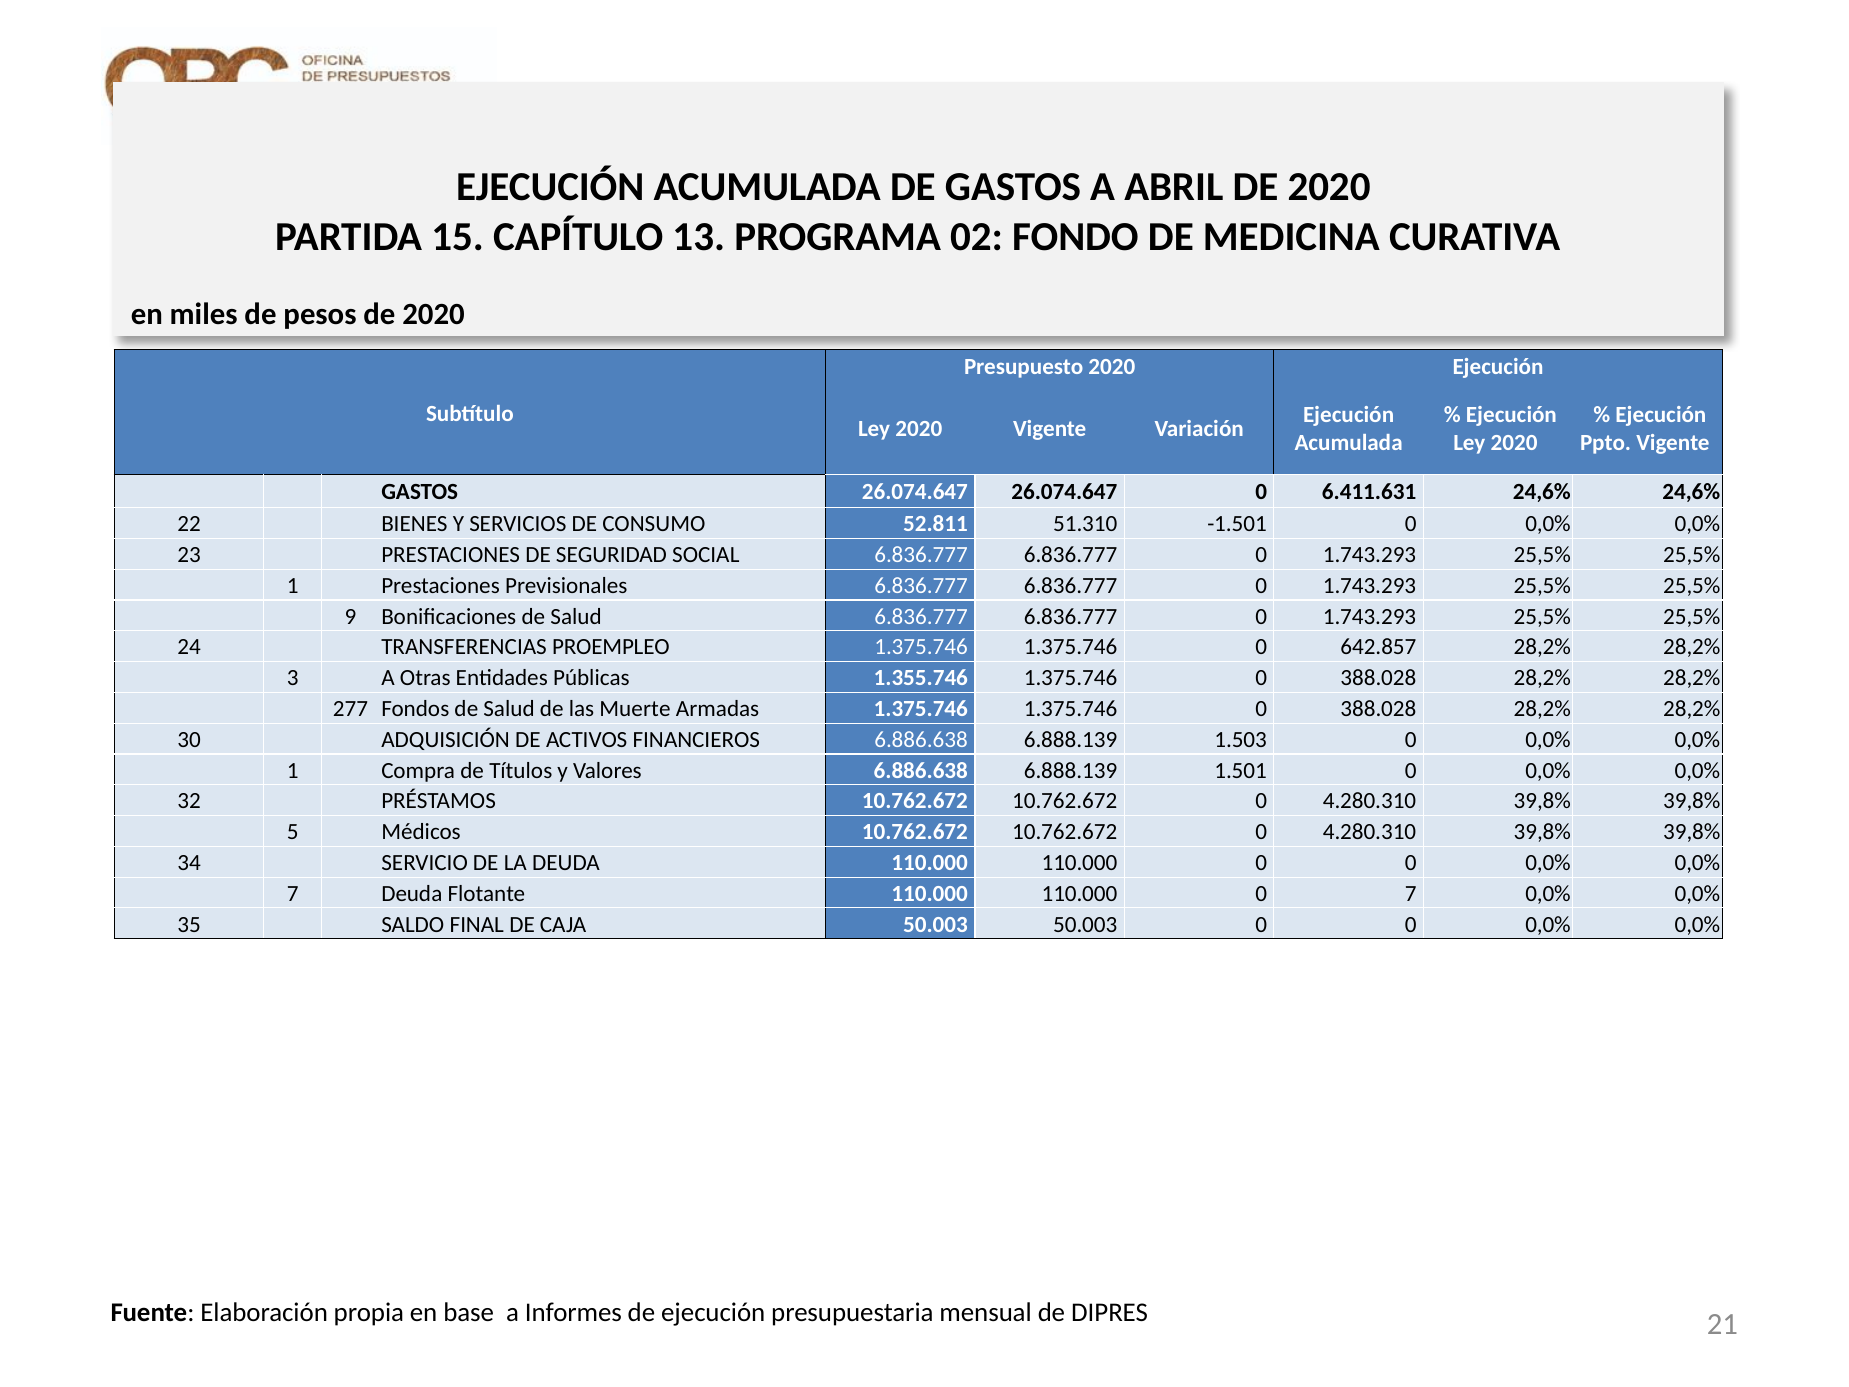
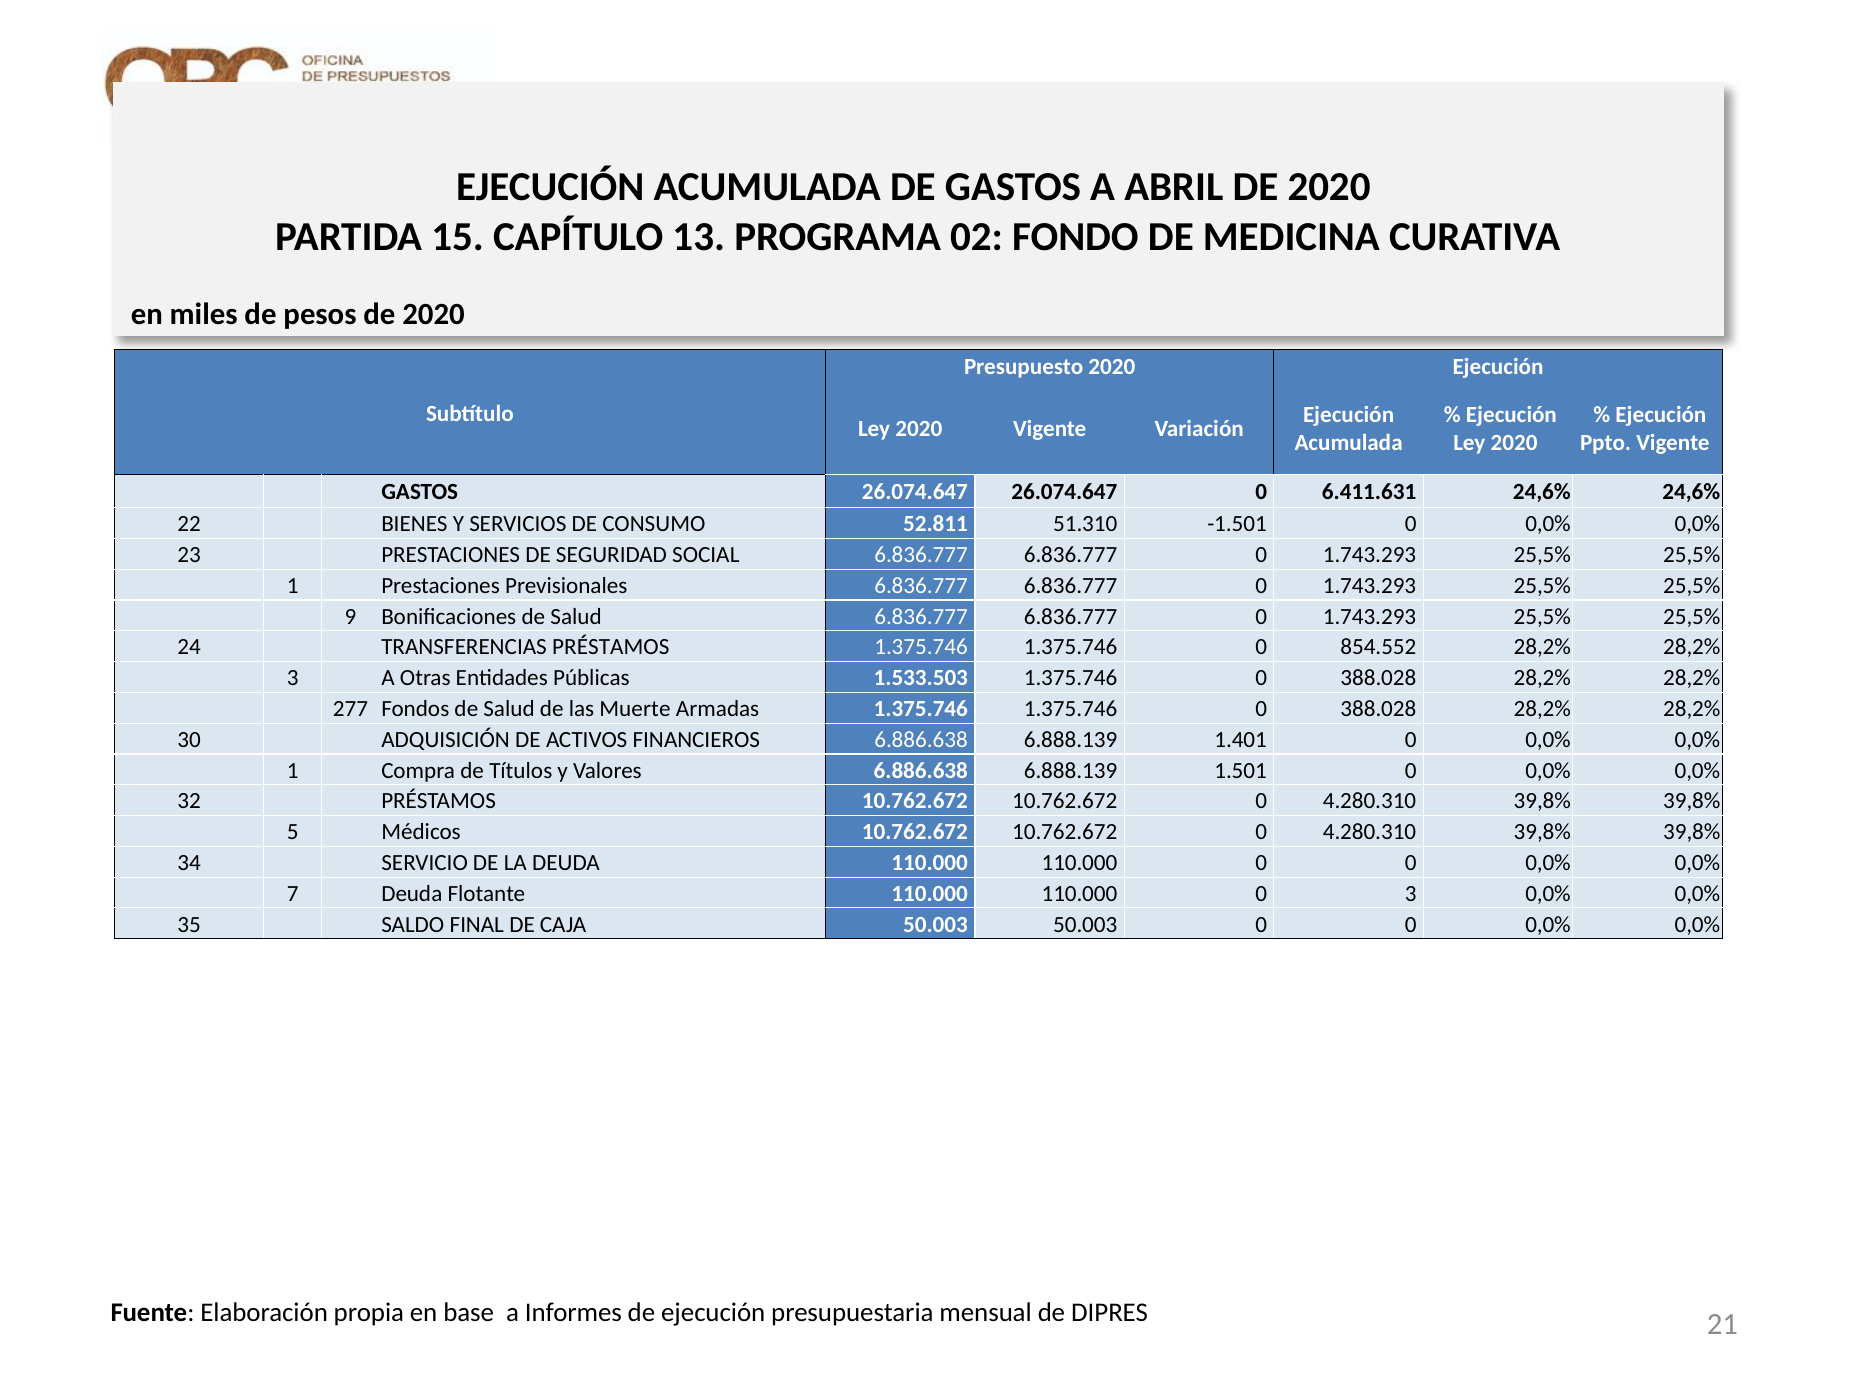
TRANSFERENCIAS PROEMPLEO: PROEMPLEO -> PRÉSTAMOS (611, 647)
642.857: 642.857 -> 854.552 (1378, 647)
1.355.746: 1.355.746 -> 1.533.503 (921, 678)
1.503: 1.503 -> 1.401 (1241, 740)
0 7: 7 -> 3 (1411, 893)
